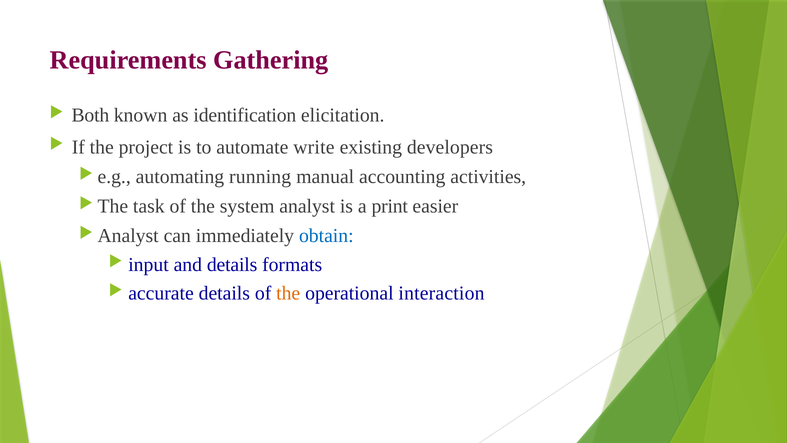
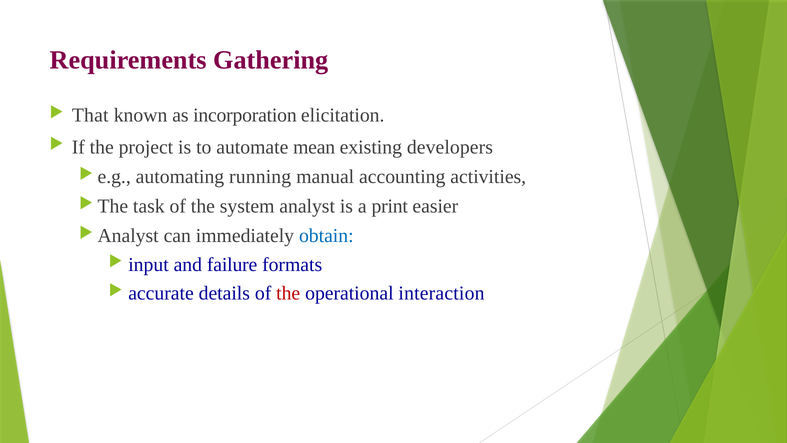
Both: Both -> That (90, 115)
identification: identification -> incorporation (245, 115)
write: write -> mean (314, 147)
and details: details -> failure (232, 264)
the colour: orange -> red (288, 293)
